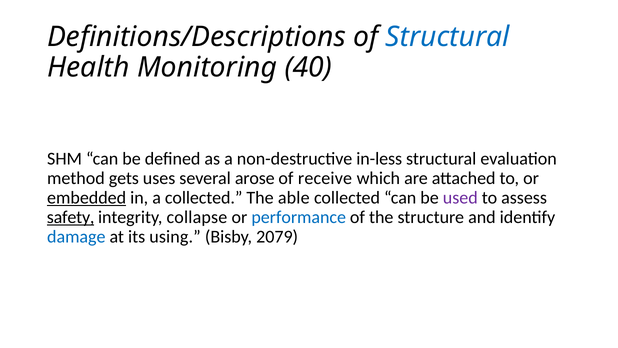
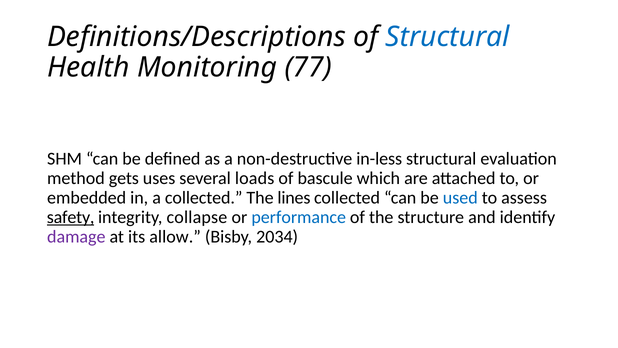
40: 40 -> 77 (308, 67)
arose: arose -> loads (255, 178)
receive: receive -> bascule (325, 178)
embedded underline: present -> none (87, 197)
able: able -> lines (294, 197)
used colour: purple -> blue (460, 197)
damage colour: blue -> purple (76, 236)
using: using -> allow (175, 236)
2079: 2079 -> 2034 (277, 236)
